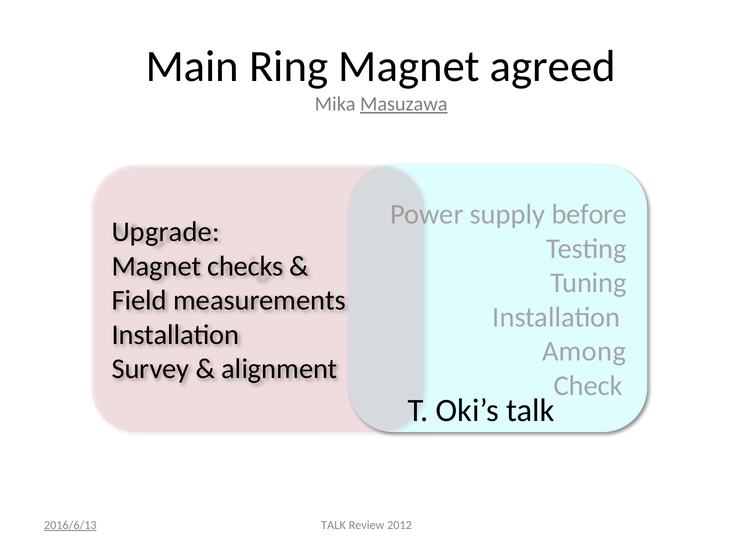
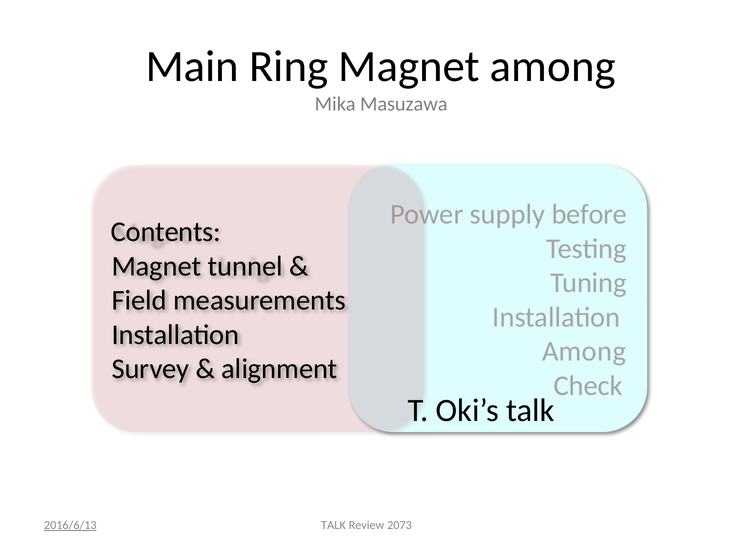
Magnet agreed: agreed -> among (553, 66)
Masuzawa underline: present -> none (404, 104)
Upgrade: Upgrade -> Contents (166, 232)
checks: checks -> tunnel (245, 266)
2012: 2012 -> 2073 (400, 525)
